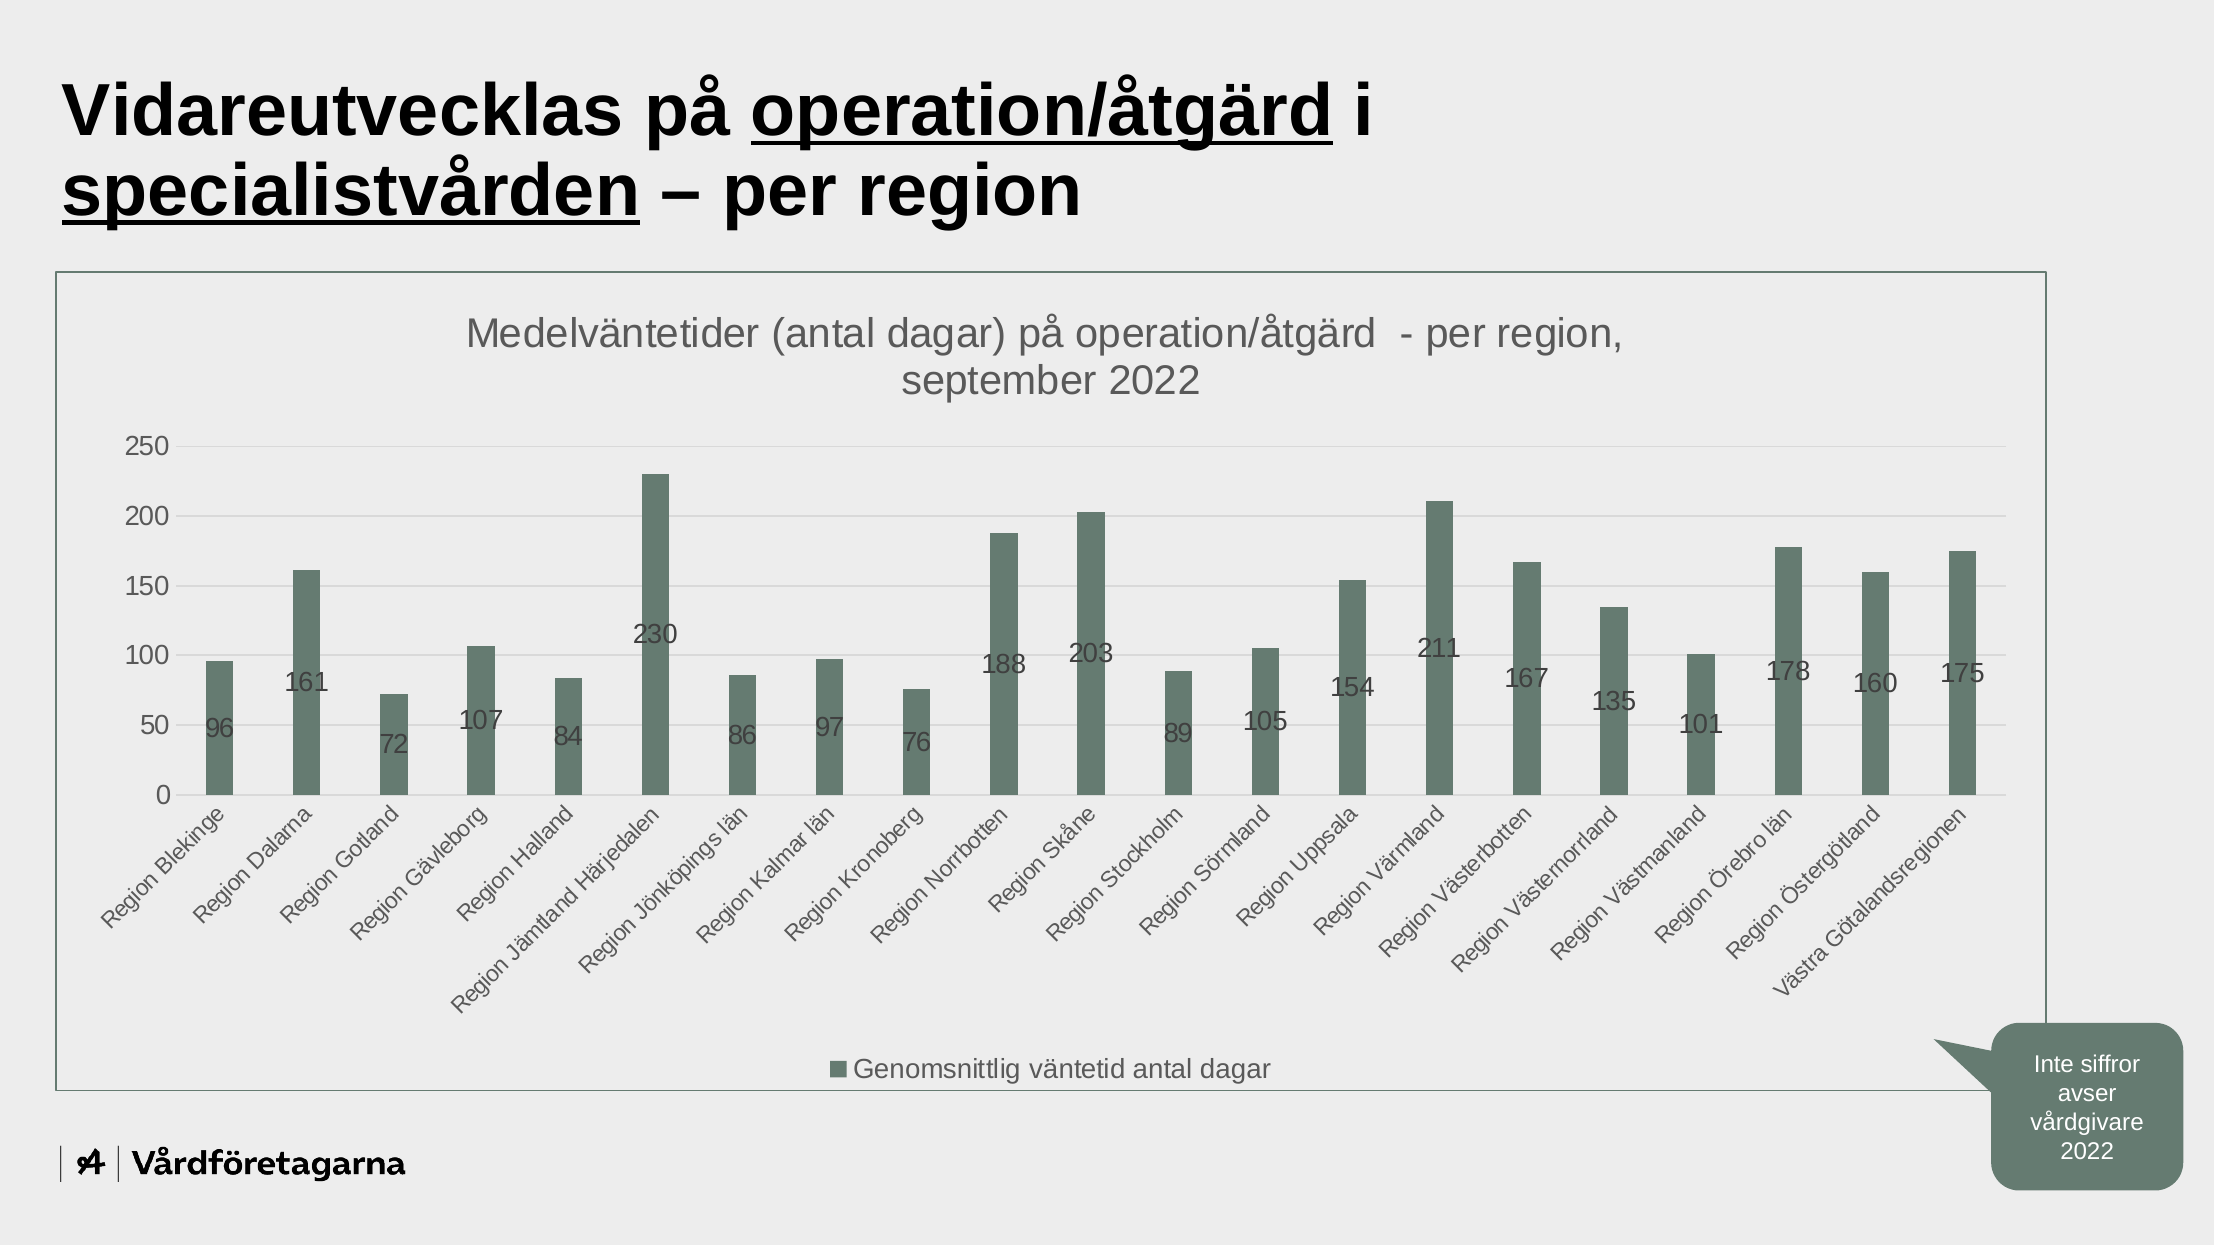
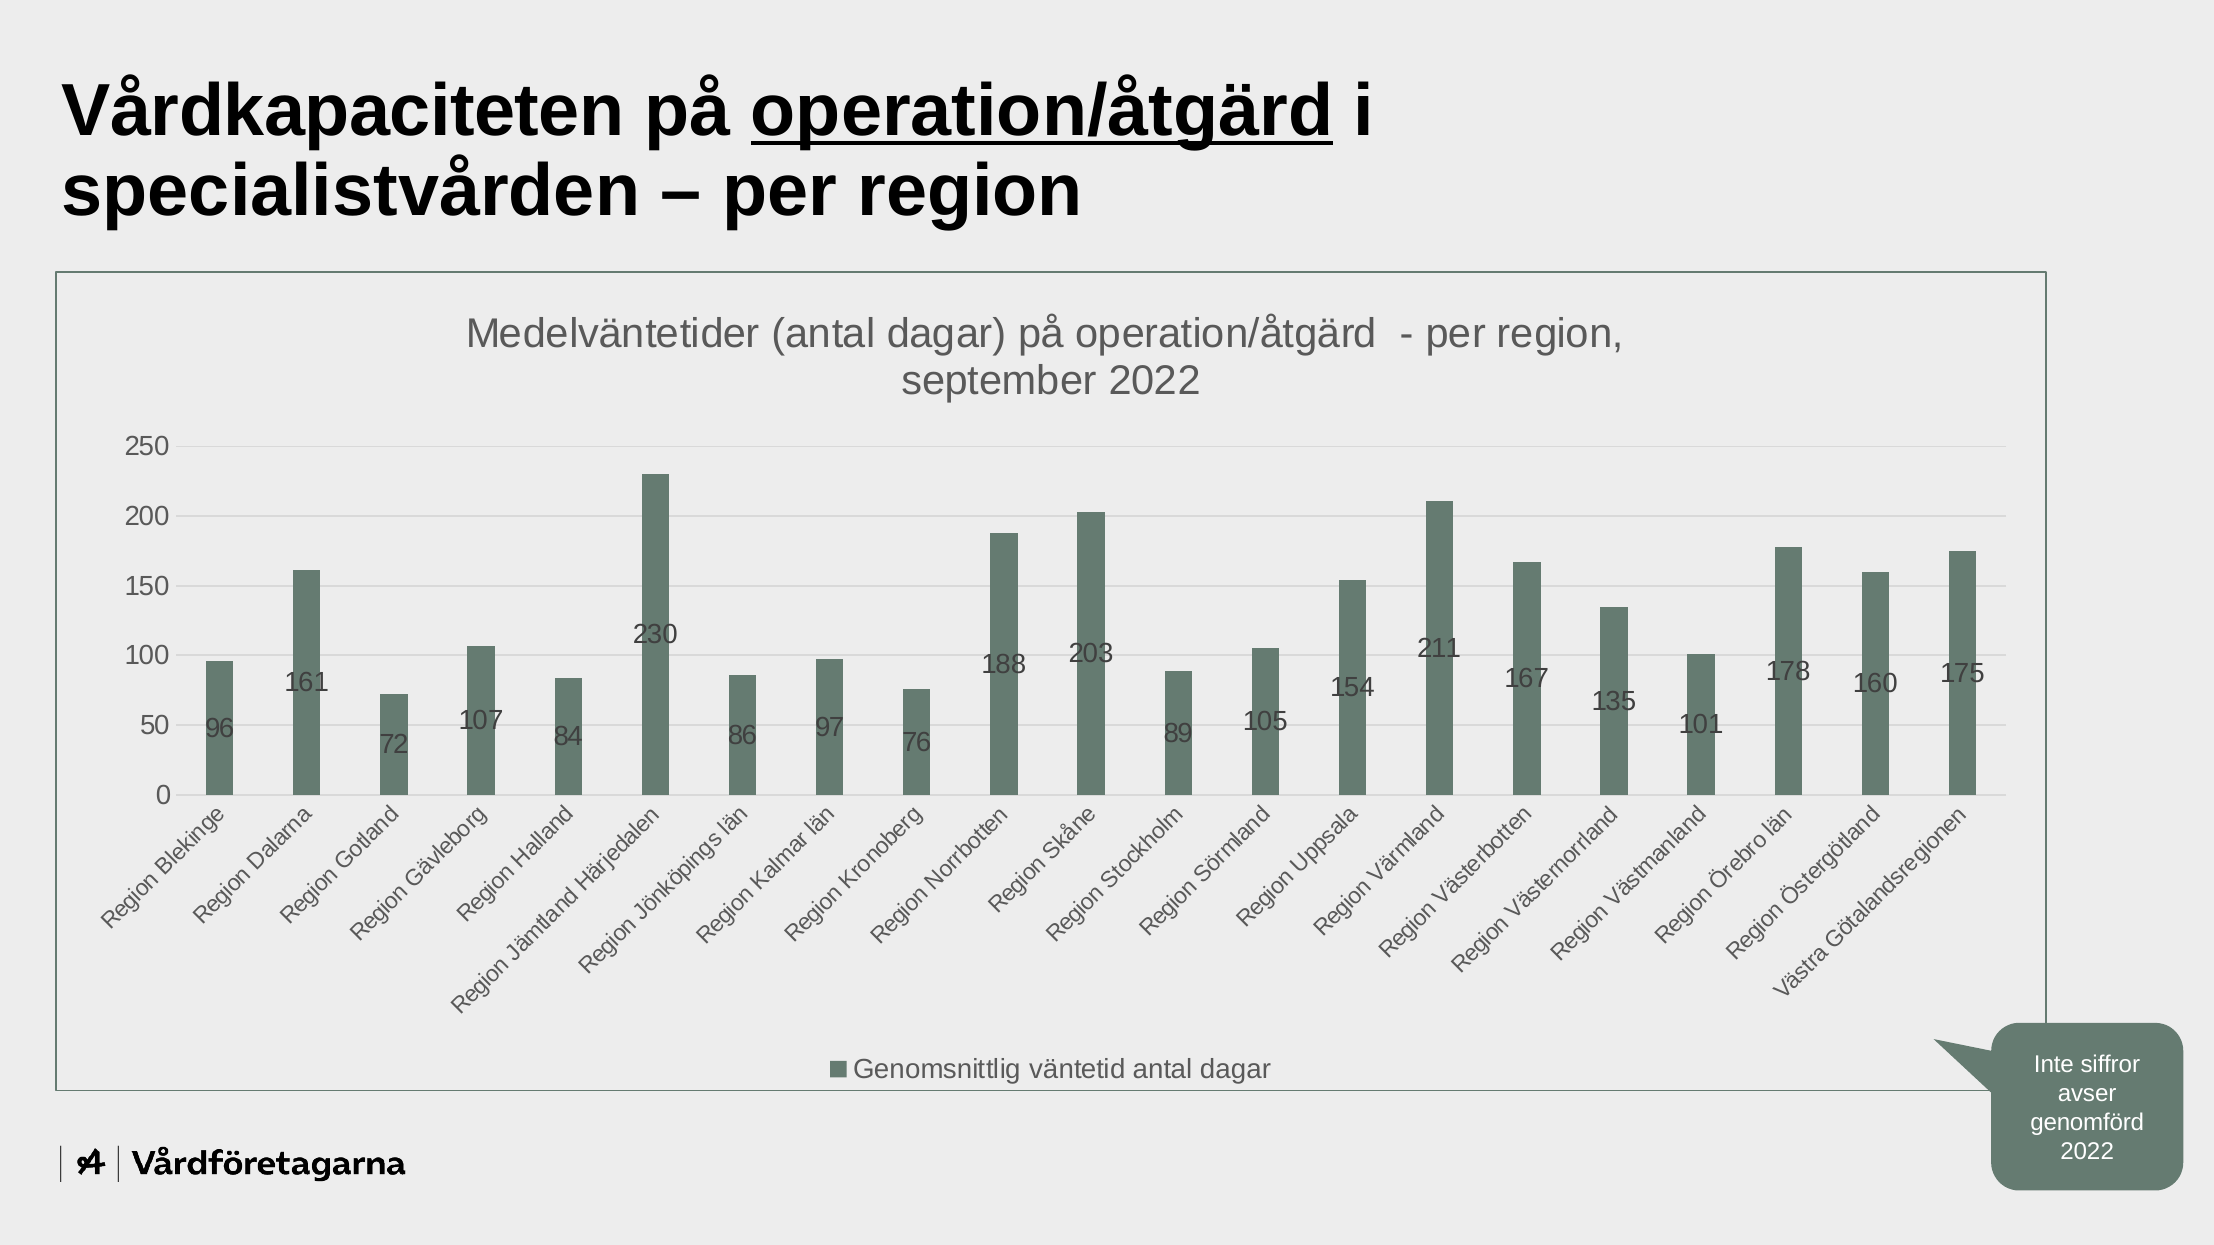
Vidareutvecklas: Vidareutvecklas -> Vårdkapaciteten (343, 111)
specialistvården underline: present -> none (351, 191)
vårdgivare: vårdgivare -> genomförd (2087, 1123)
